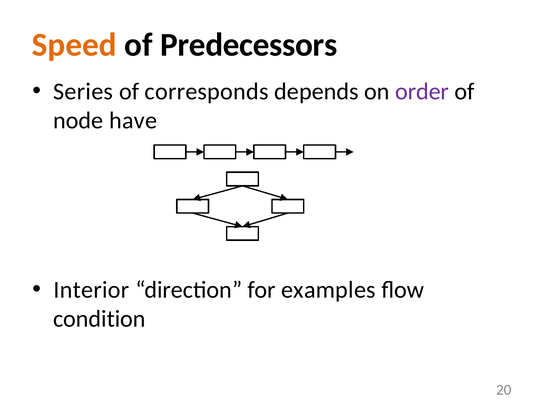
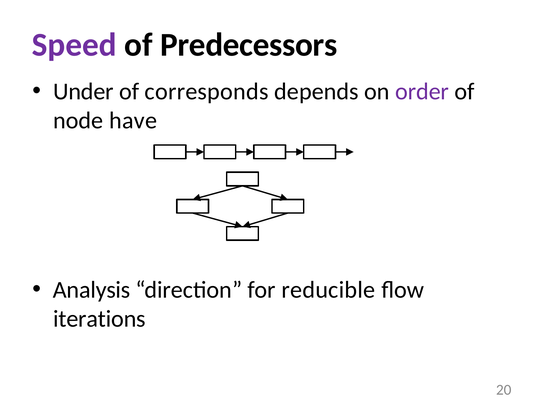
Speed colour: orange -> purple (74, 45)
Series: Series -> Under (83, 91)
Interior: Interior -> Analysis (92, 290)
examples: examples -> reducible (328, 290)
condition: condition -> iterations (99, 319)
